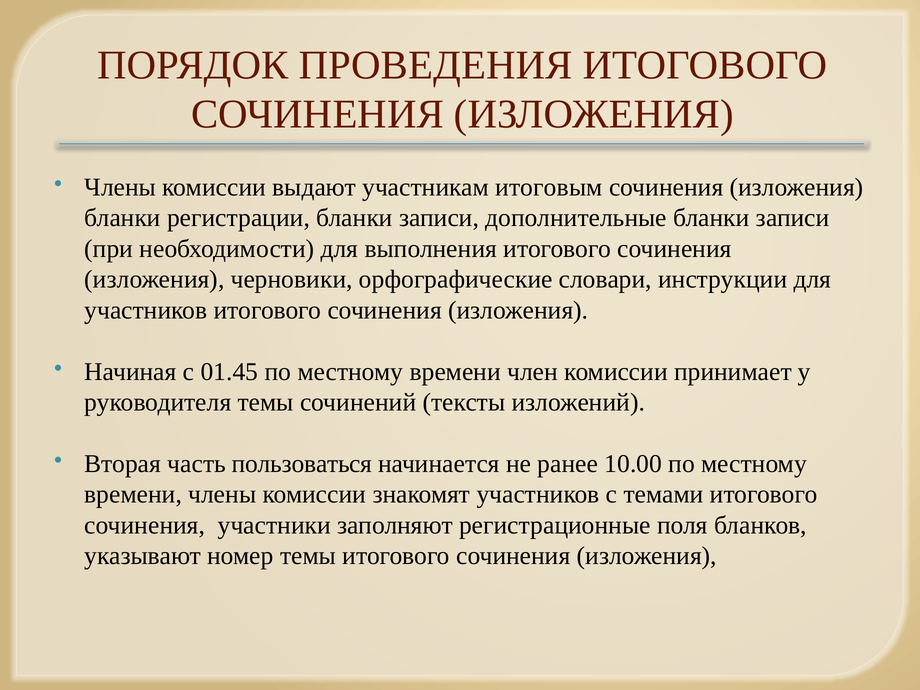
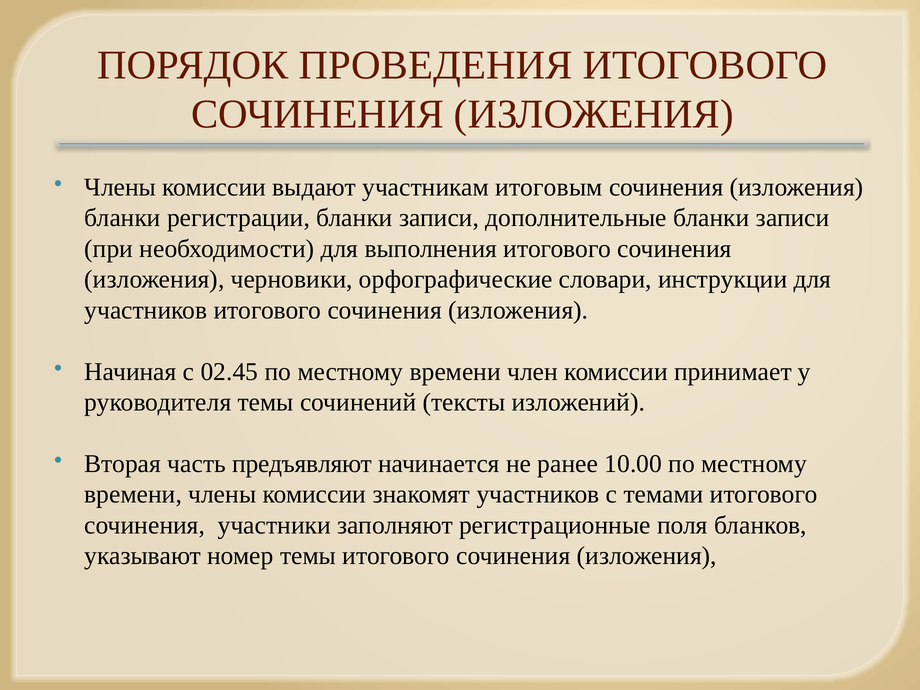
01.45: 01.45 -> 02.45 (229, 372)
пользоваться: пользоваться -> предъявляют (302, 464)
